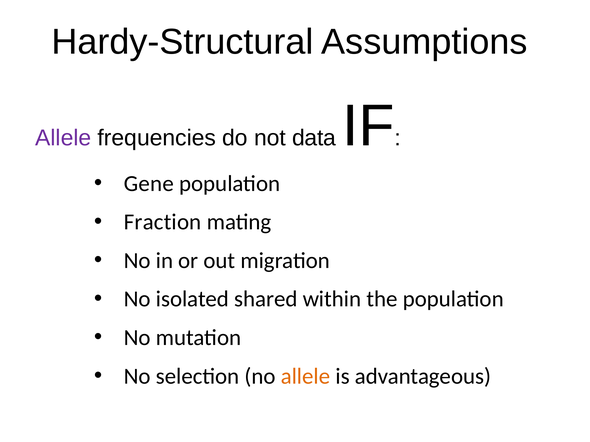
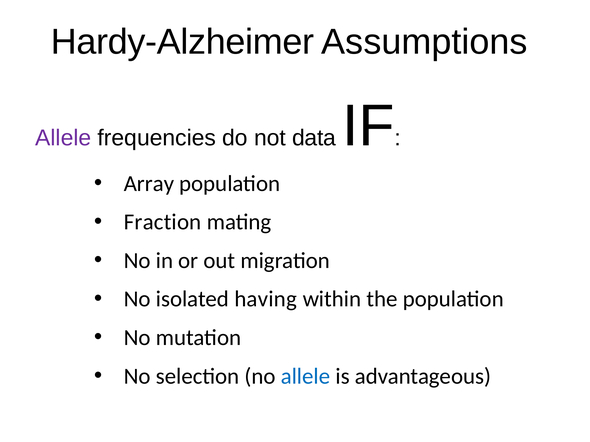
Hardy-Structural: Hardy-Structural -> Hardy-Alzheimer (183, 42)
Gene: Gene -> Array (149, 184)
shared: shared -> having (266, 299)
allele colour: orange -> blue (306, 377)
